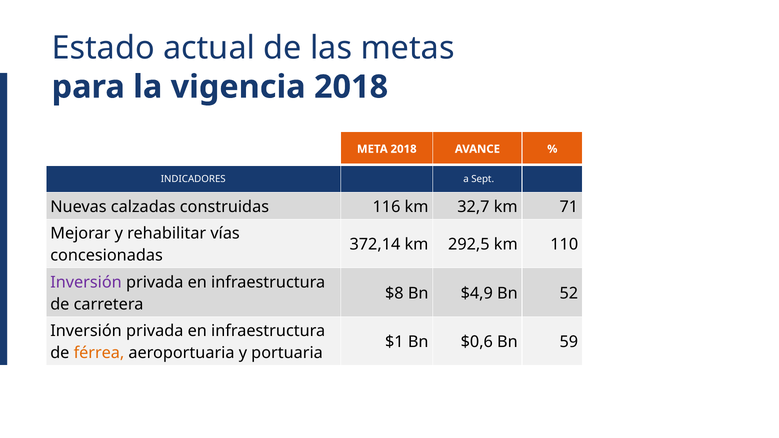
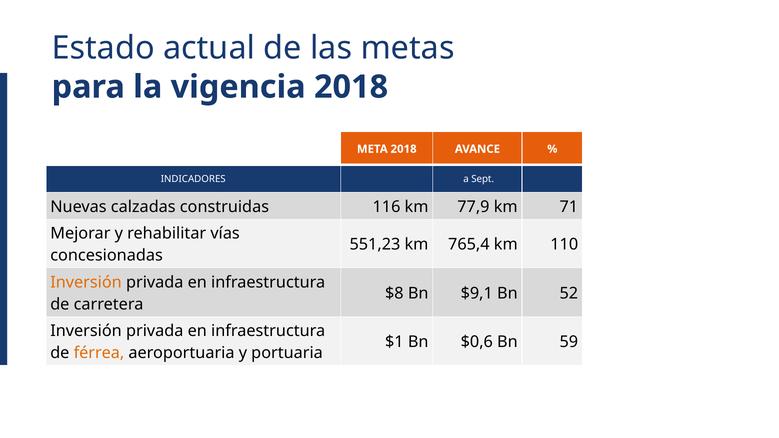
32,7: 32,7 -> 77,9 (473, 207)
372,14: 372,14 -> 551,23 (375, 245)
292,5: 292,5 -> 765,4 (469, 245)
Inversión colour: purple -> orange (86, 282)
$4,9: $4,9 -> $9,1 (477, 293)
